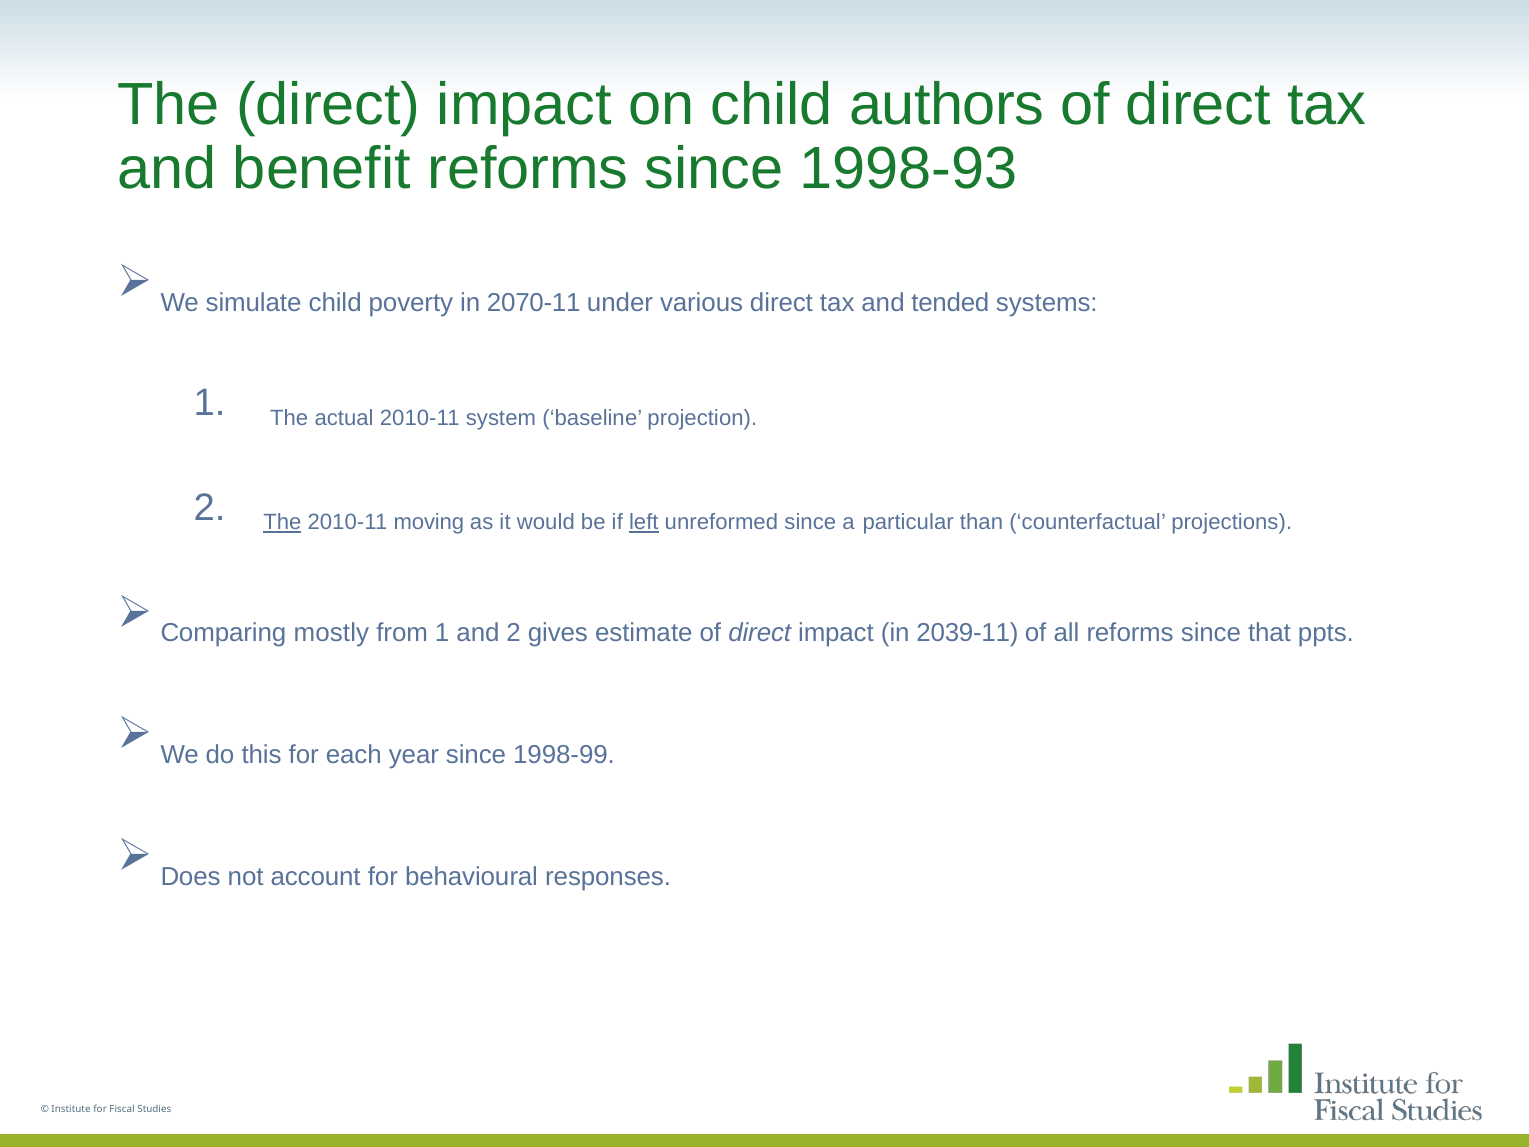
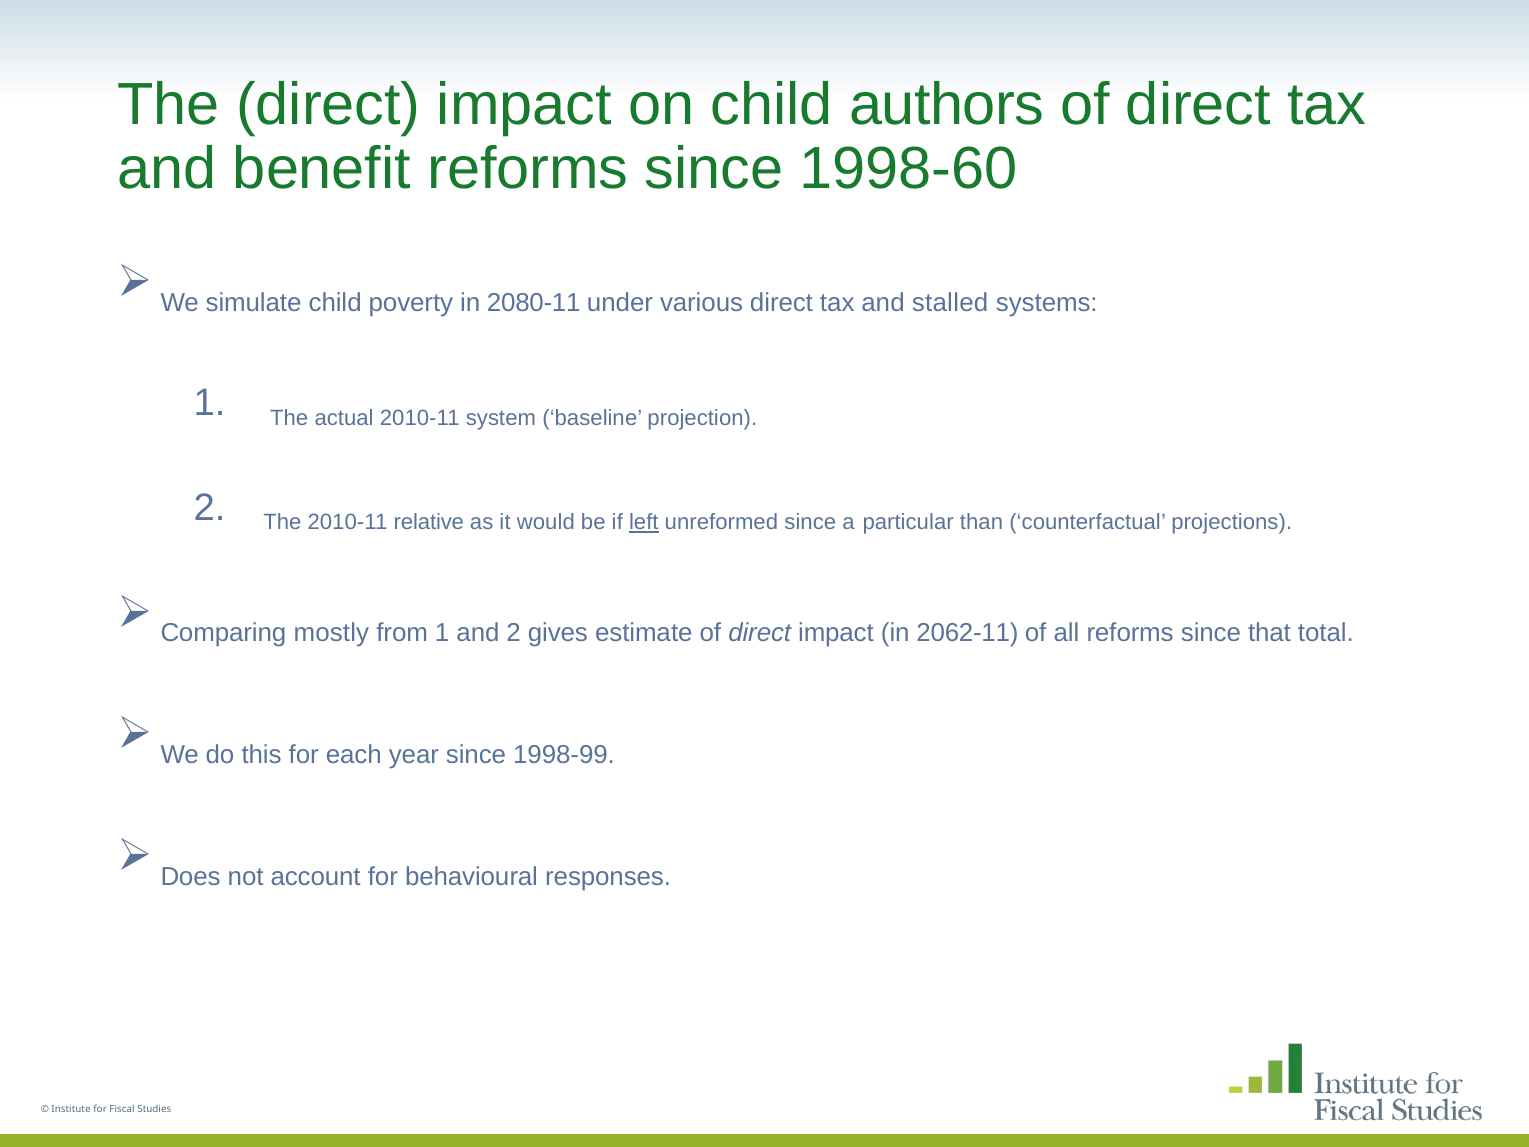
1998-93: 1998-93 -> 1998-60 (909, 169)
2070-11: 2070-11 -> 2080-11 (534, 303)
tended: tended -> stalled (950, 303)
The underline: present -> none (282, 522)
moving: moving -> relative (429, 522)
2039-11: 2039-11 -> 2062-11 (967, 633)
ppts: ppts -> total (1326, 633)
